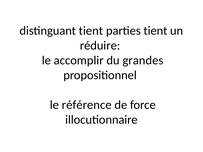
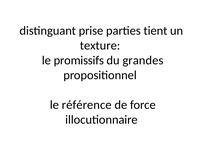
distinguant tient: tient -> prise (91, 31)
réduire: réduire -> texture (100, 46)
accomplir: accomplir -> promissifs (79, 60)
